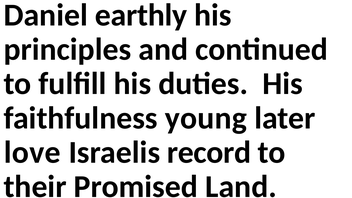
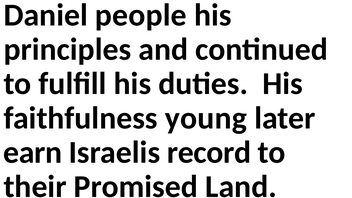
earthly: earthly -> people (141, 15)
love: love -> earn (33, 152)
